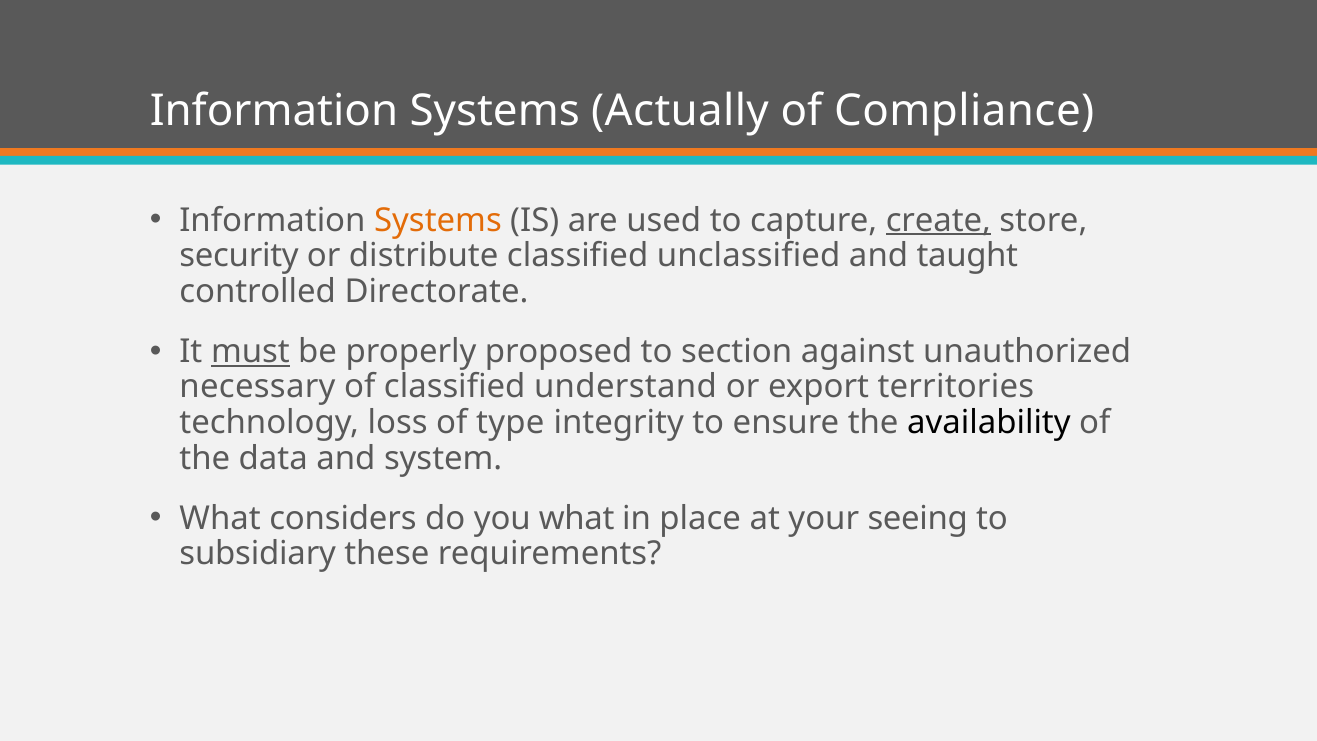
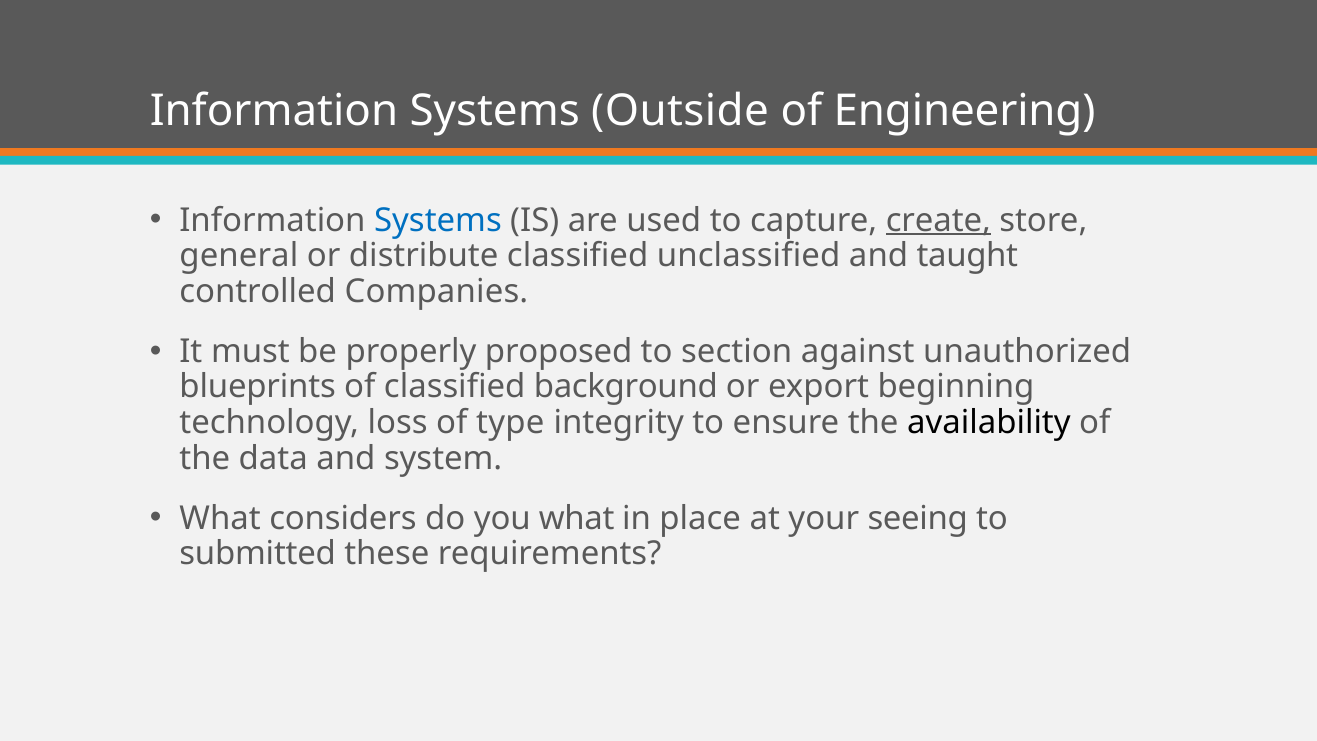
Actually: Actually -> Outside (680, 111)
Compliance: Compliance -> Engineering (965, 111)
Systems colour: orange -> blue (438, 220)
security: security -> general (239, 256)
Directorate: Directorate -> Companies (436, 291)
must underline: present -> none (250, 351)
necessary: necessary -> blueprints (258, 387)
understand: understand -> background (626, 387)
territories: territories -> beginning (956, 387)
subsidiary: subsidiary -> submitted (258, 554)
